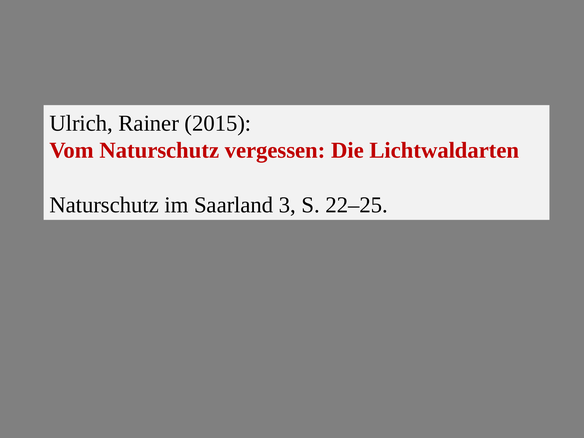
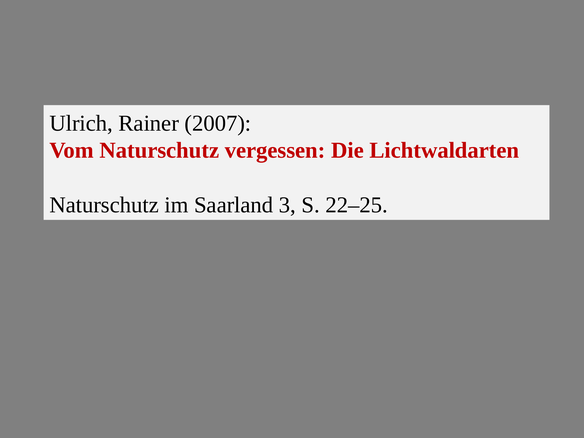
2015: 2015 -> 2007 (218, 123)
